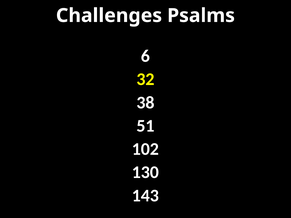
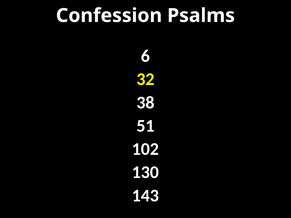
Challenges: Challenges -> Confession (109, 16)
